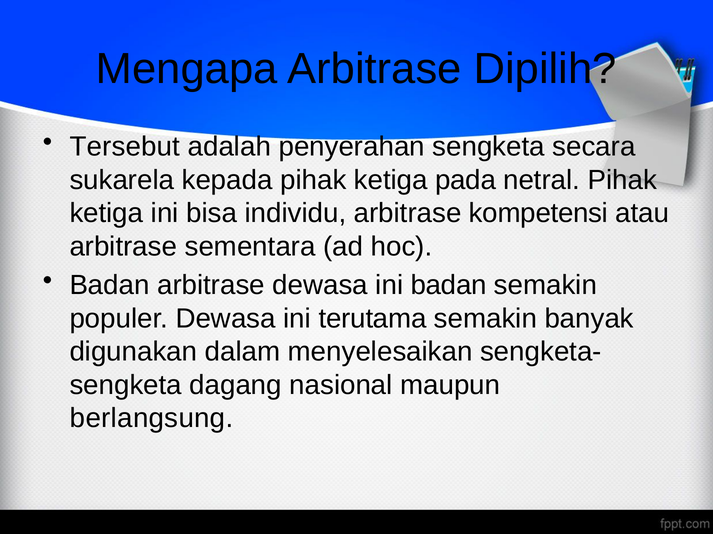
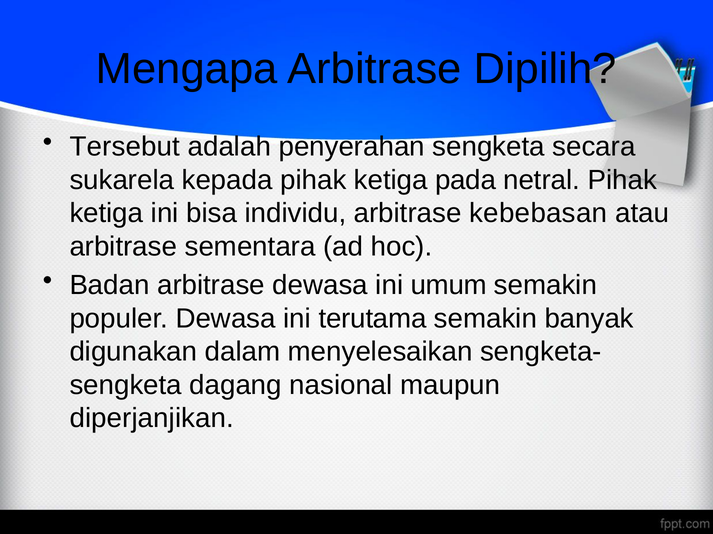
kompetensi: kompetensi -> kebebasan (538, 214)
ini badan: badan -> umum (449, 286)
berlangsung: berlangsung -> diperjanjikan (152, 419)
